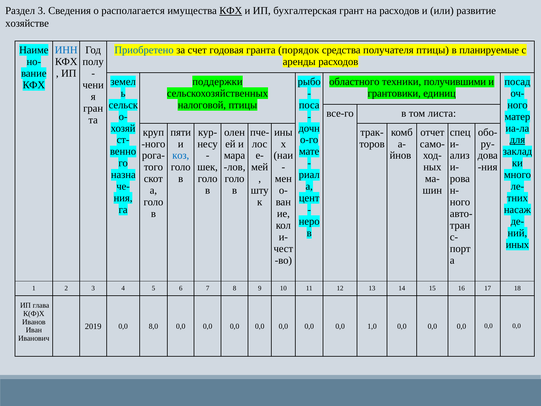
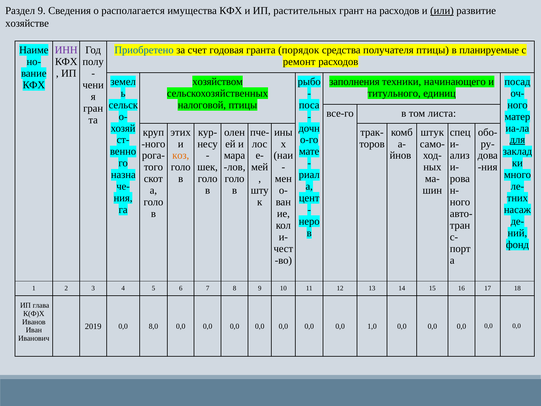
Раздел 3: 3 -> 9 (42, 11)
КФХ underline: present -> none (231, 11)
бухгалтерская: бухгалтерская -> растительных (305, 11)
или underline: none -> present (442, 11)
ИНН colour: blue -> purple (66, 50)
аренды: аренды -> ремонт (299, 62)
поддержки: поддержки -> хозяйством (218, 82)
областного: областного -> заполнения (354, 82)
получившими: получившими -> начинающего (455, 82)
грантовики: грантовики -> титульного (394, 93)
пяти: пяти -> этих (181, 132)
отчет: отчет -> штук (432, 132)
коз colour: blue -> orange (181, 155)
иных: иных -> фонд (517, 244)
